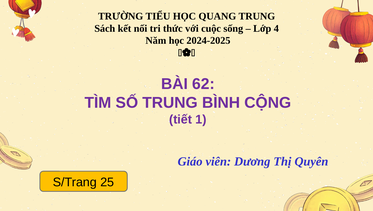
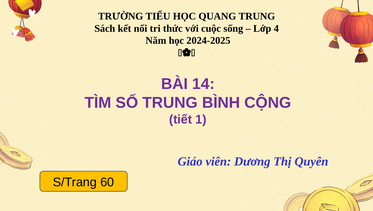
62: 62 -> 14 (203, 84)
25: 25 -> 60 (107, 182)
